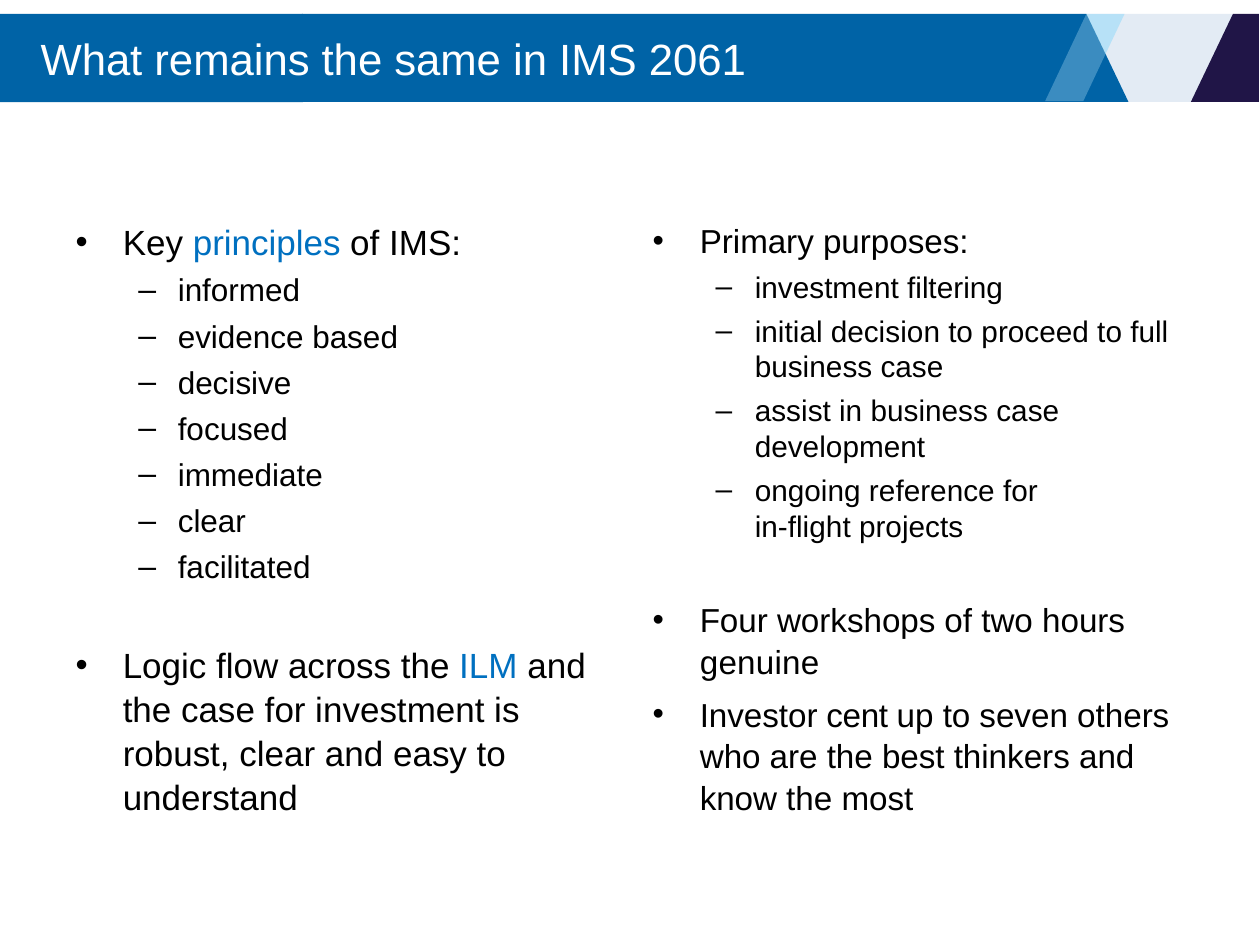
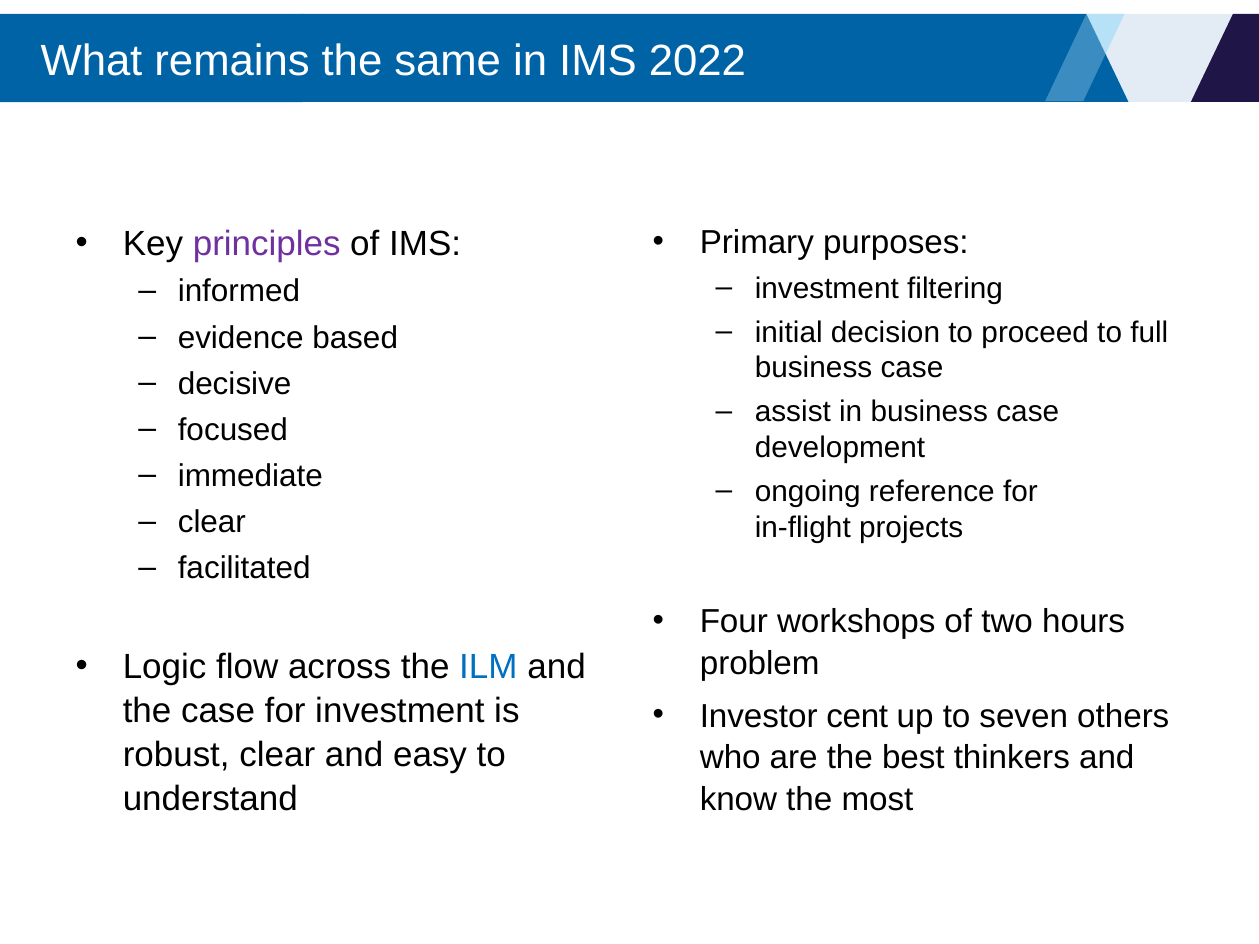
2061: 2061 -> 2022 (697, 61)
principles colour: blue -> purple (267, 244)
genuine: genuine -> problem (760, 664)
